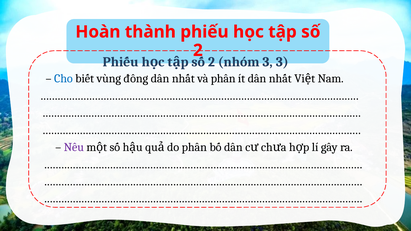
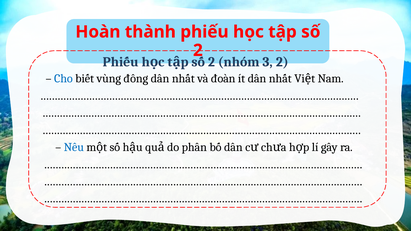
3: 3 -> 2 (282, 62)
và phân: phân -> đoàn (223, 79)
Nêu colour: purple -> blue (74, 147)
